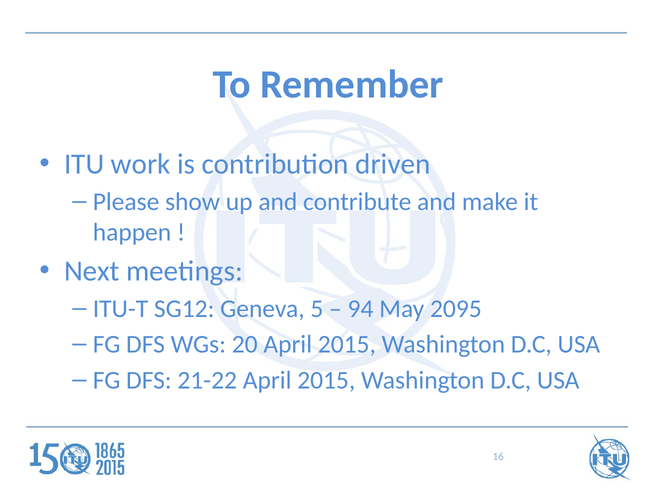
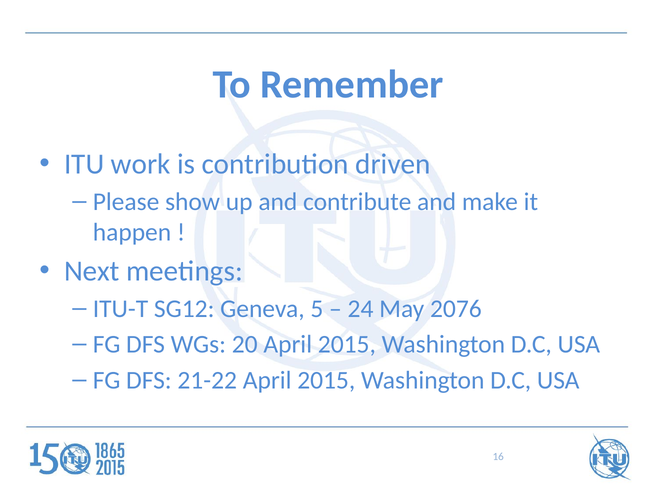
94: 94 -> 24 (361, 309)
2095: 2095 -> 2076 (456, 309)
